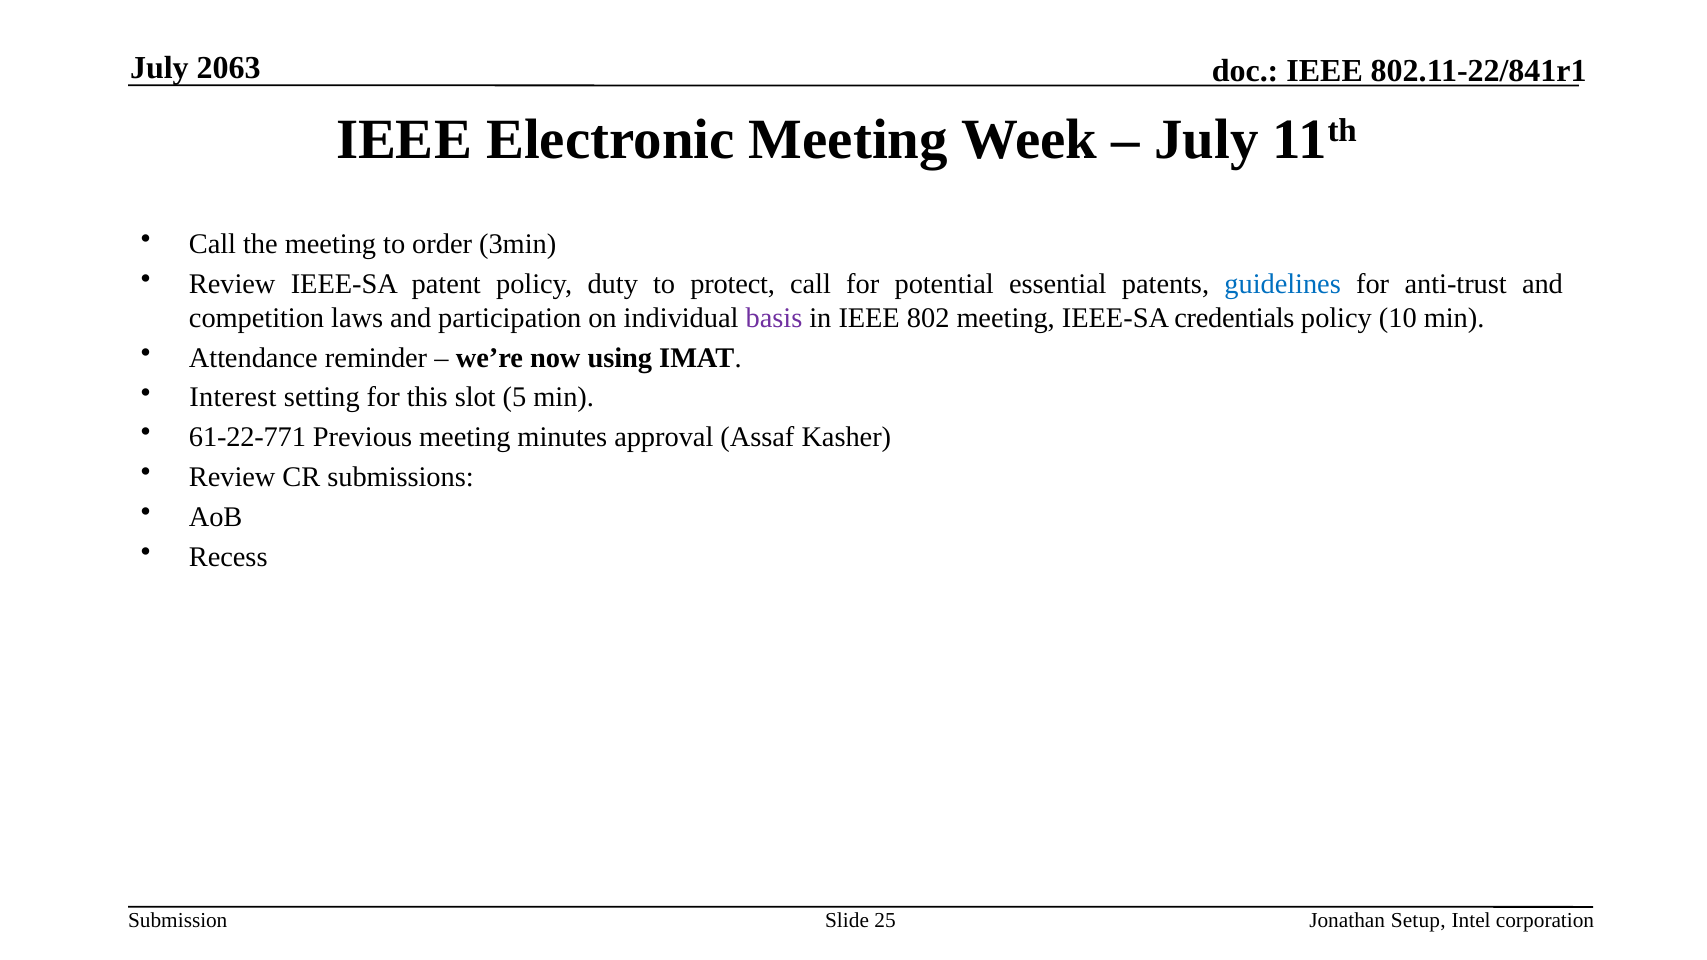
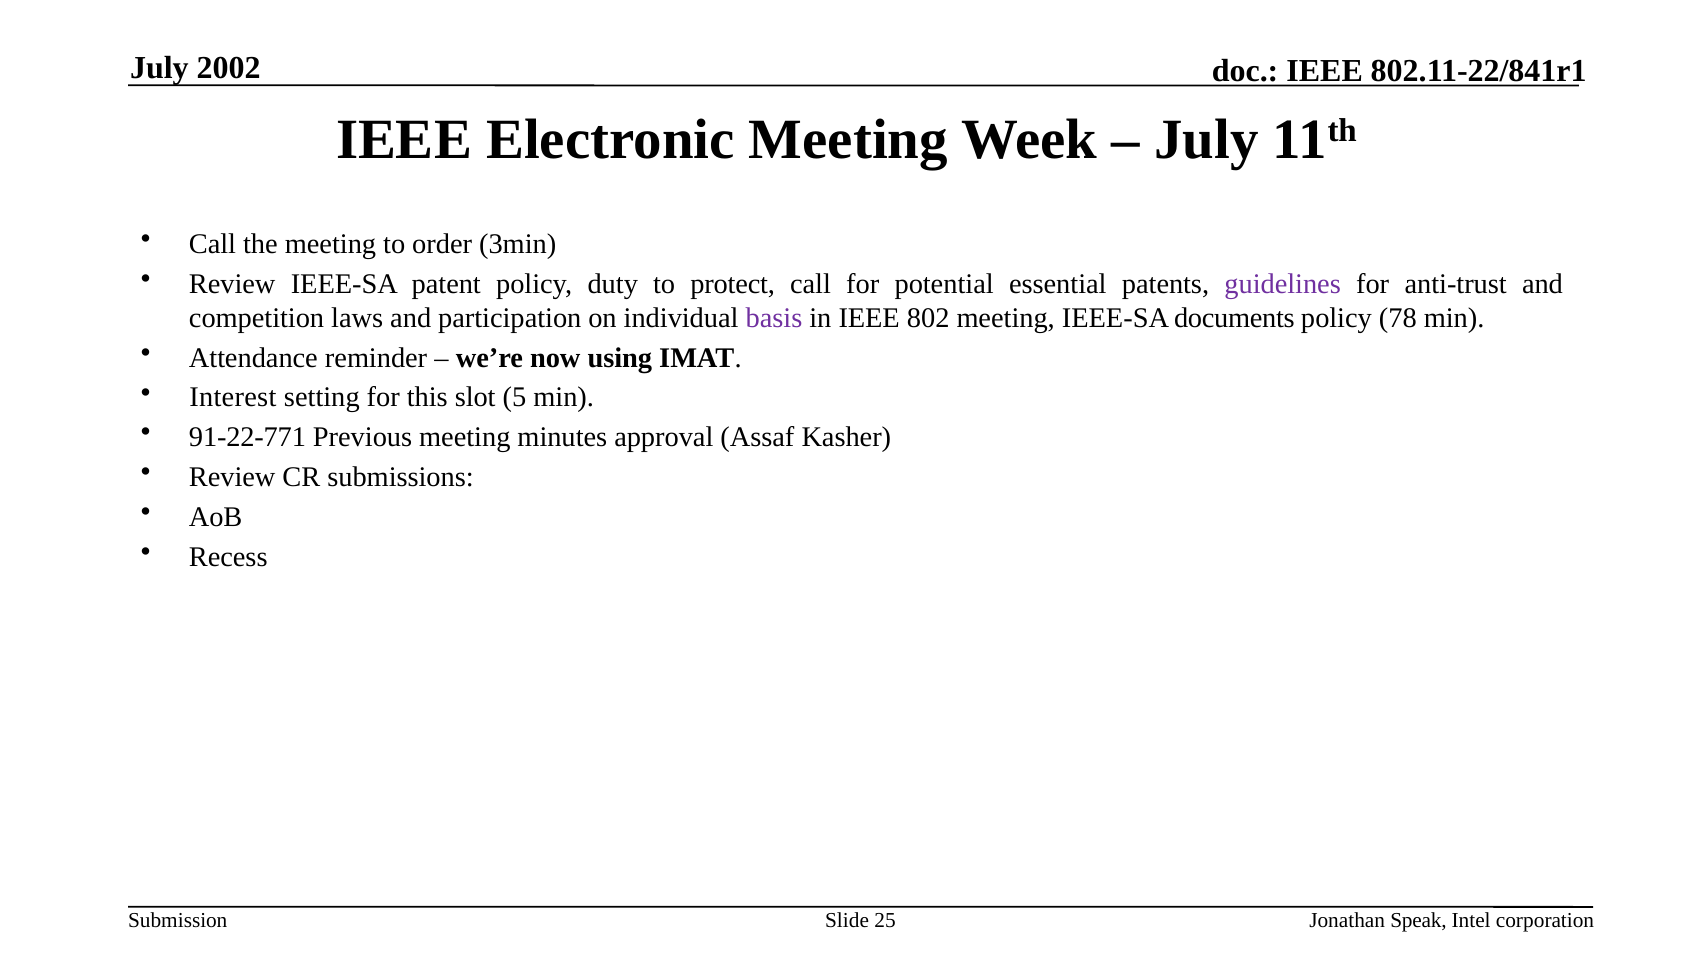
2063: 2063 -> 2002 (229, 68)
guidelines colour: blue -> purple (1283, 284)
credentials: credentials -> documents (1234, 318)
10: 10 -> 78 (1398, 318)
61-22-771: 61-22-771 -> 91-22-771 (247, 437)
Setup: Setup -> Speak (1418, 921)
